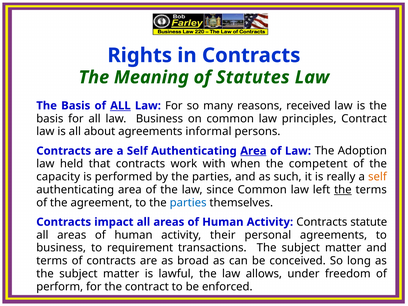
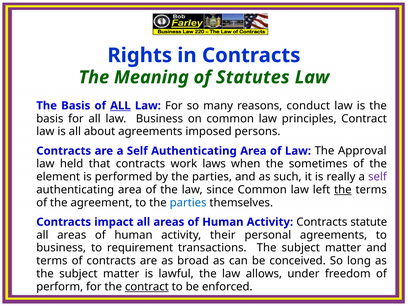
received: received -> conduct (308, 106)
informal: informal -> imposed (209, 132)
Area underline: present -> none (253, 151)
Adoption: Adoption -> Approval (362, 151)
with: with -> laws (214, 164)
competent: competent -> sometimes (318, 164)
capacity: capacity -> element (58, 177)
self colour: orange -> purple (377, 177)
contract underline: none -> present (147, 287)
